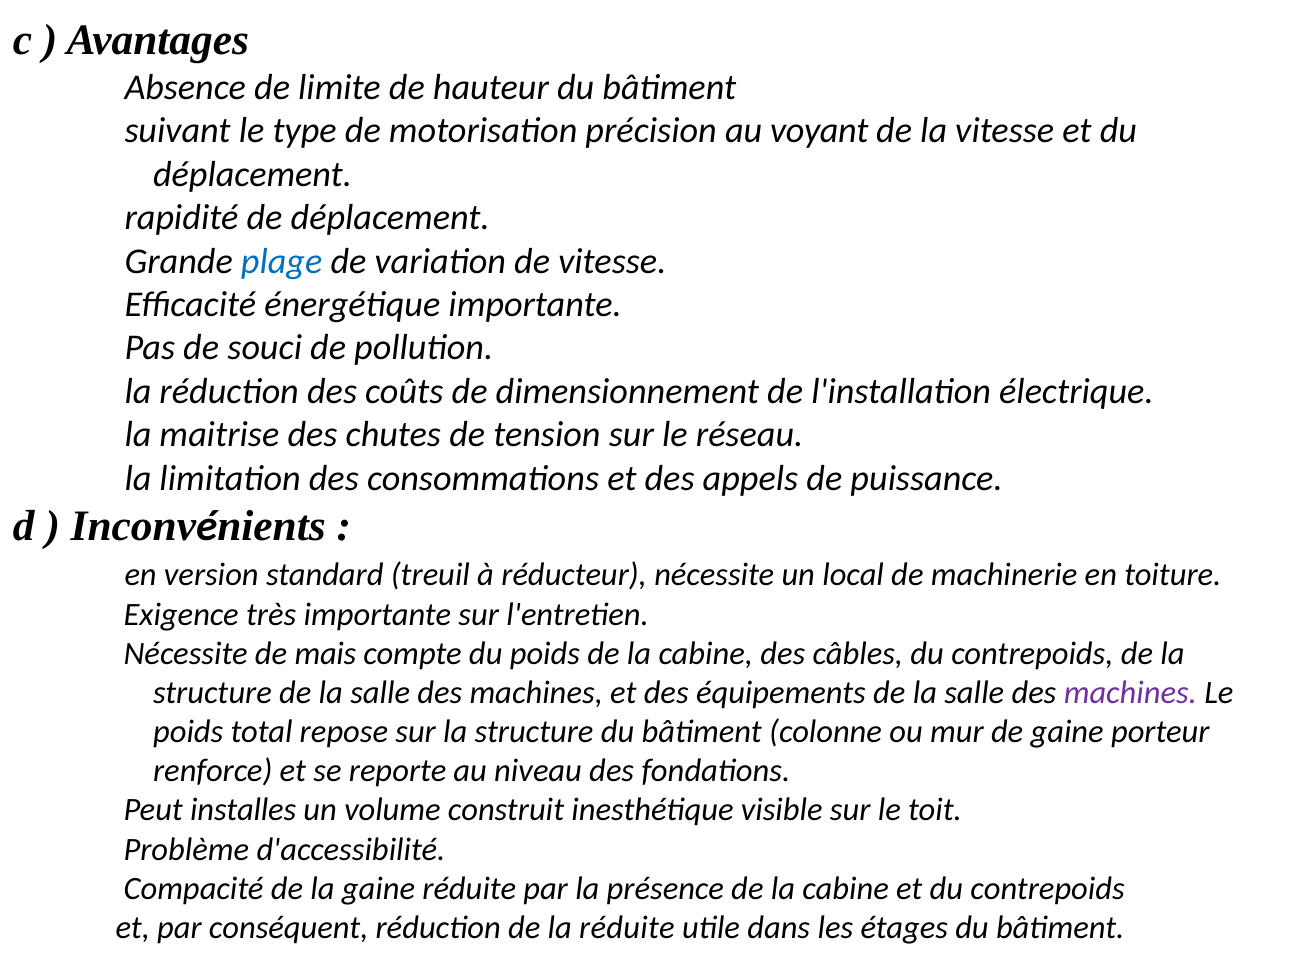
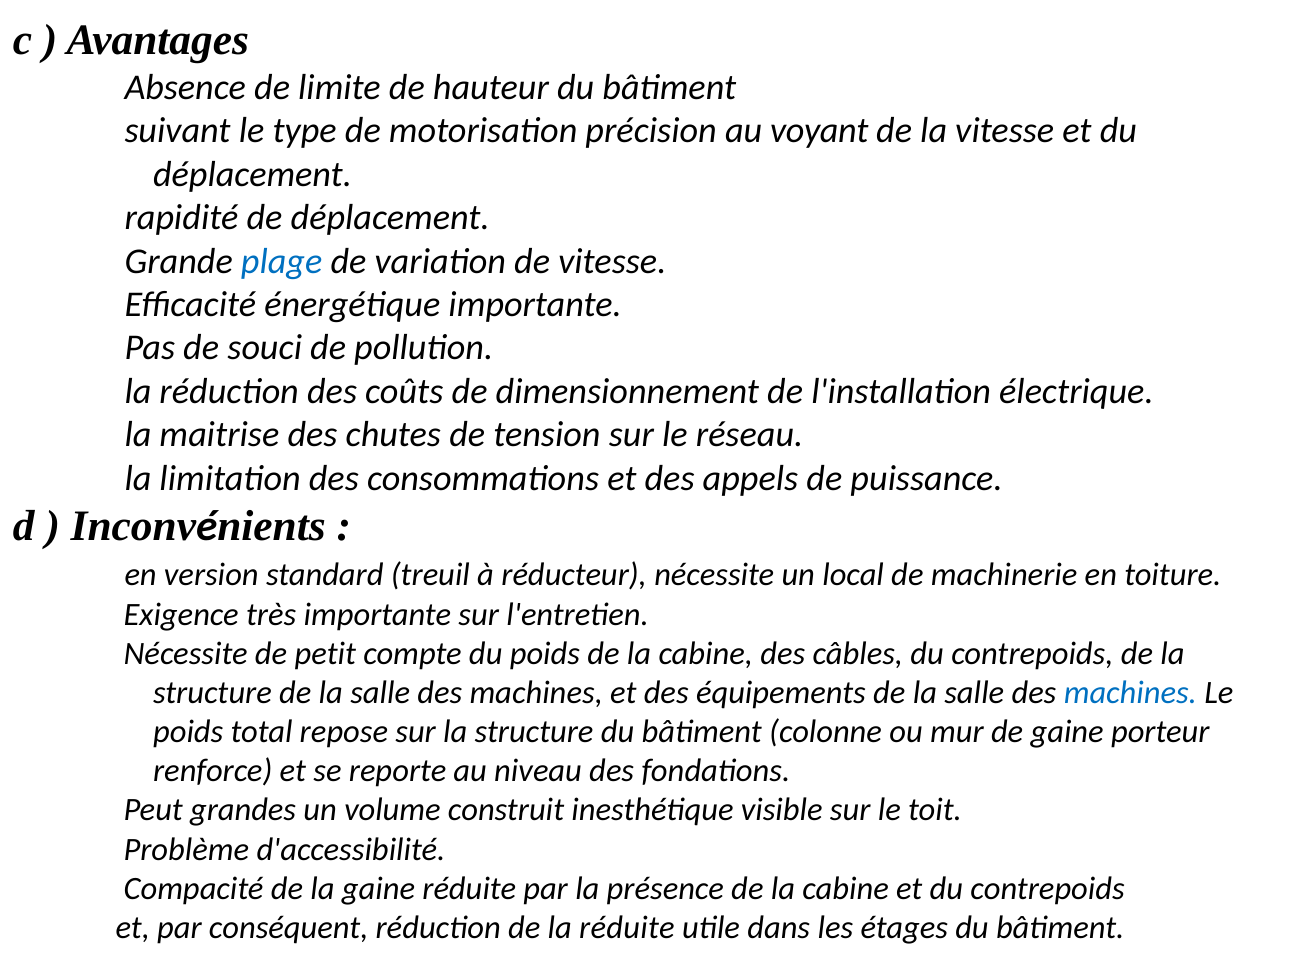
mais: mais -> petit (325, 654)
machines colour: purple -> blue (1130, 693)
installes: installes -> grandes (243, 810)
